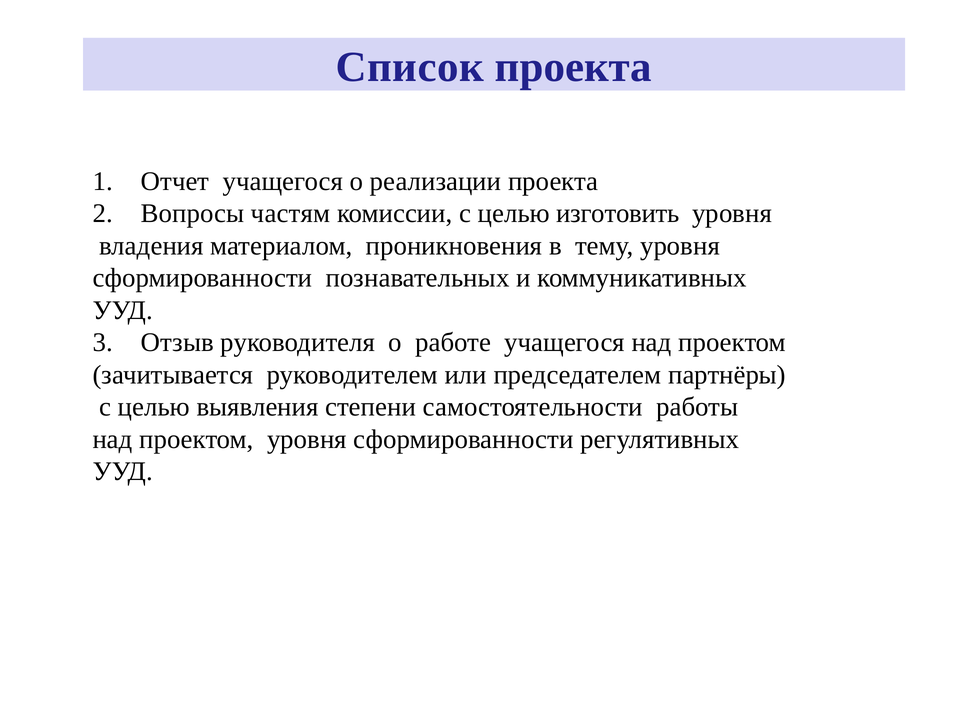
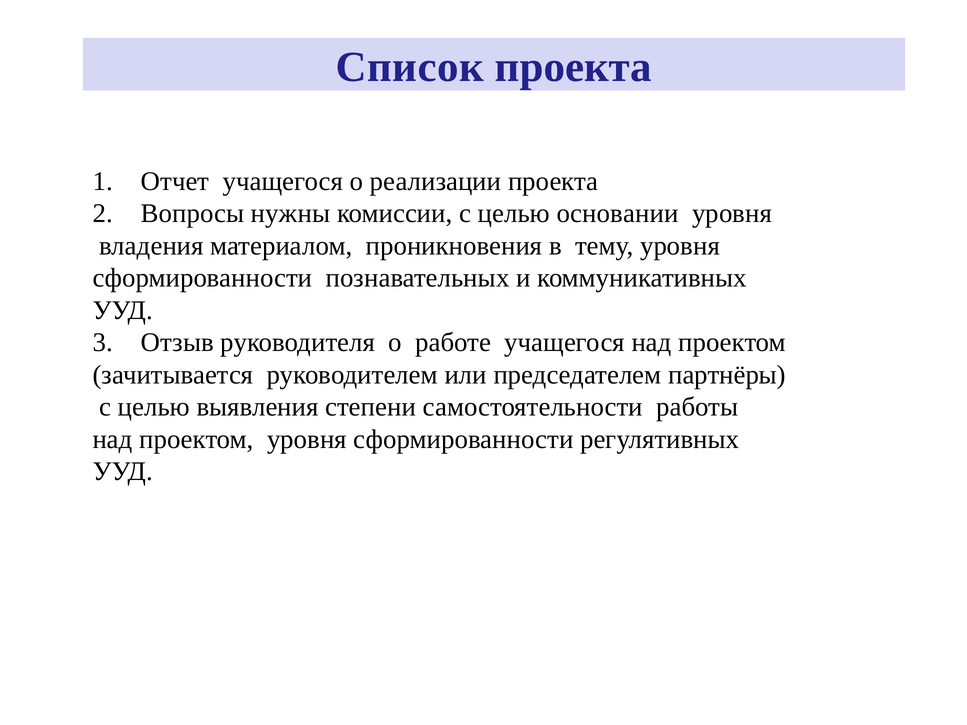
частям: частям -> нужны (291, 214)
изготовить: изготовить -> основании (618, 214)
